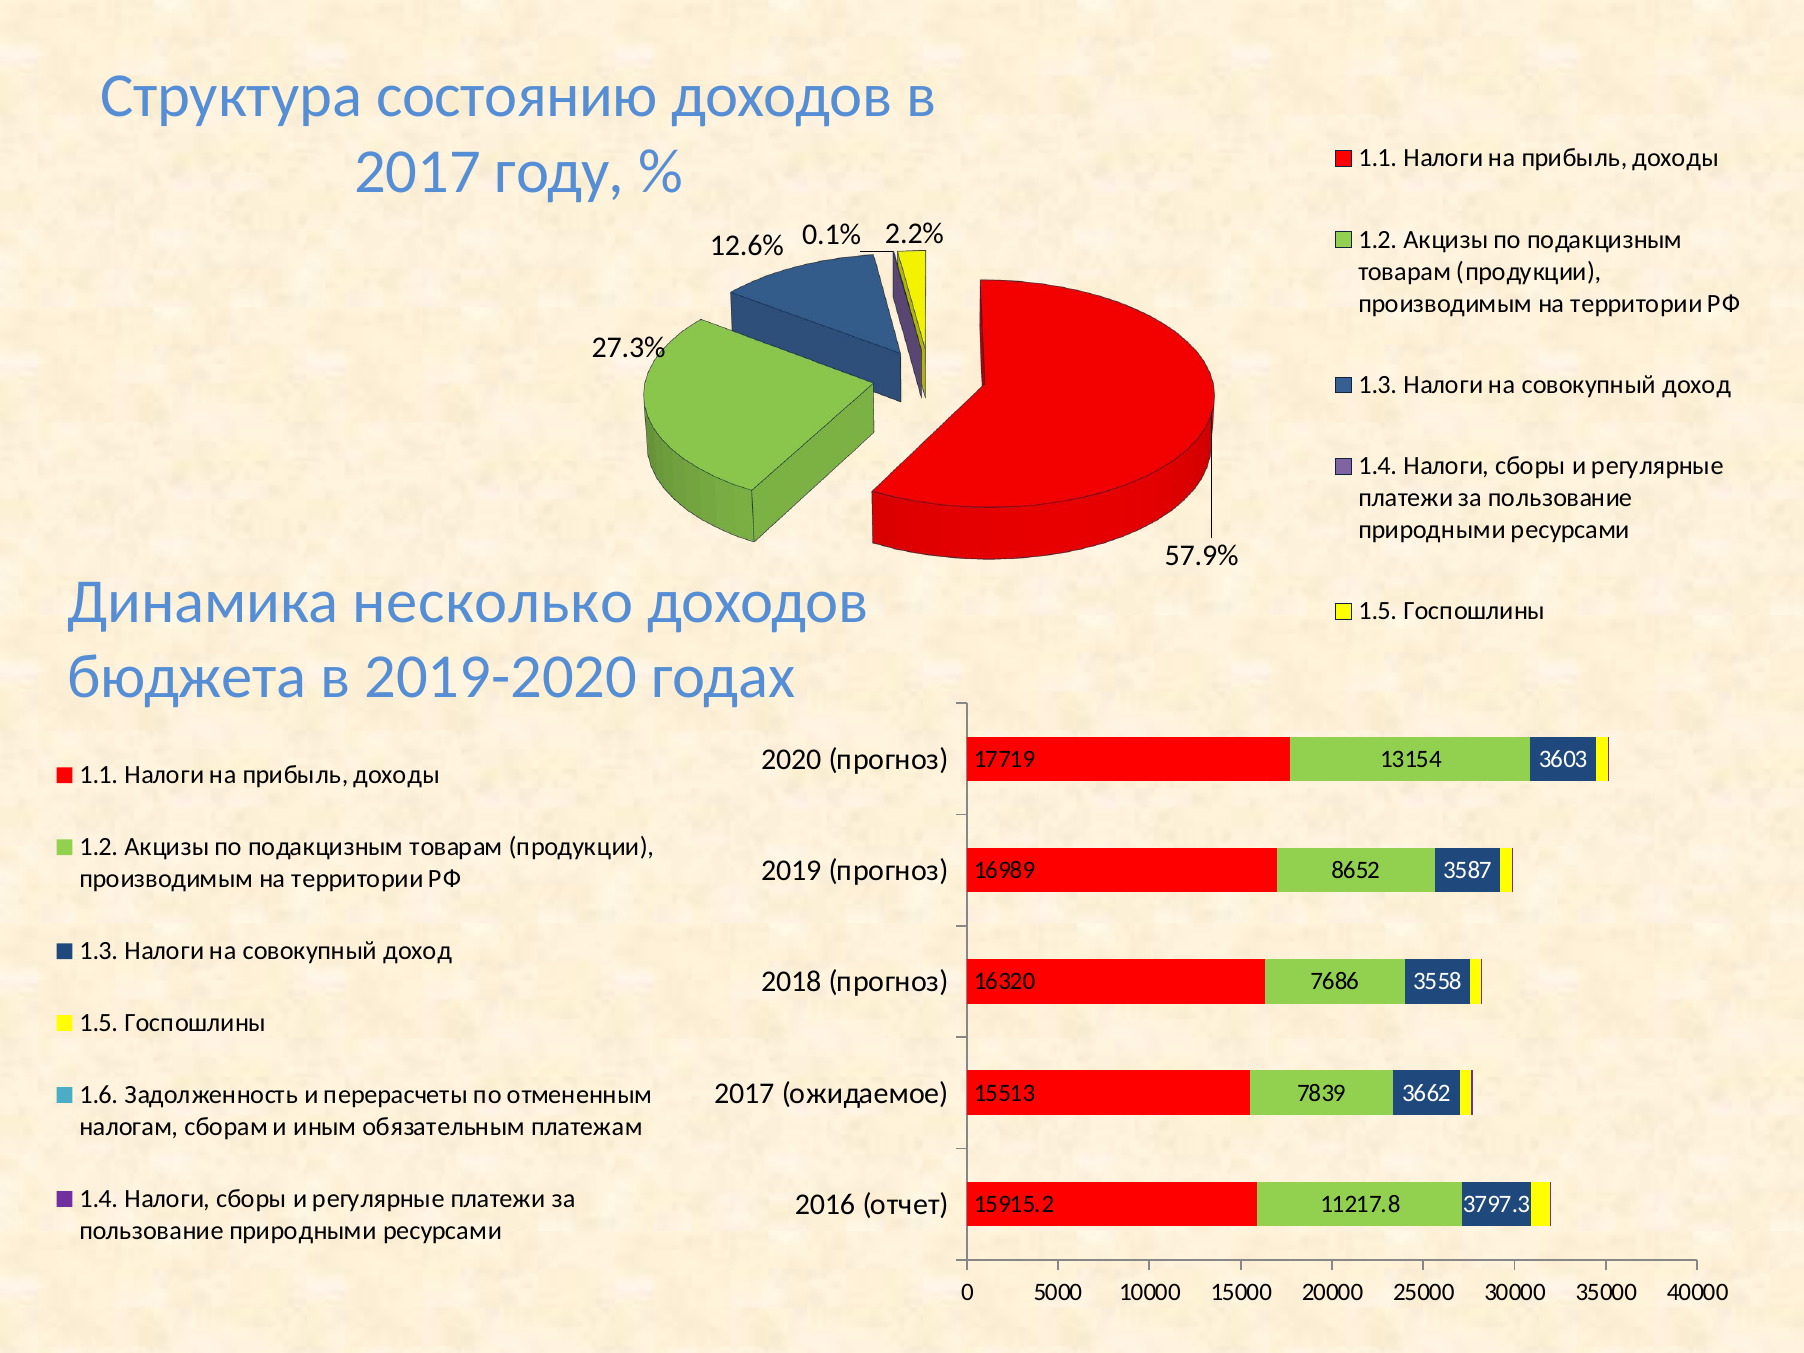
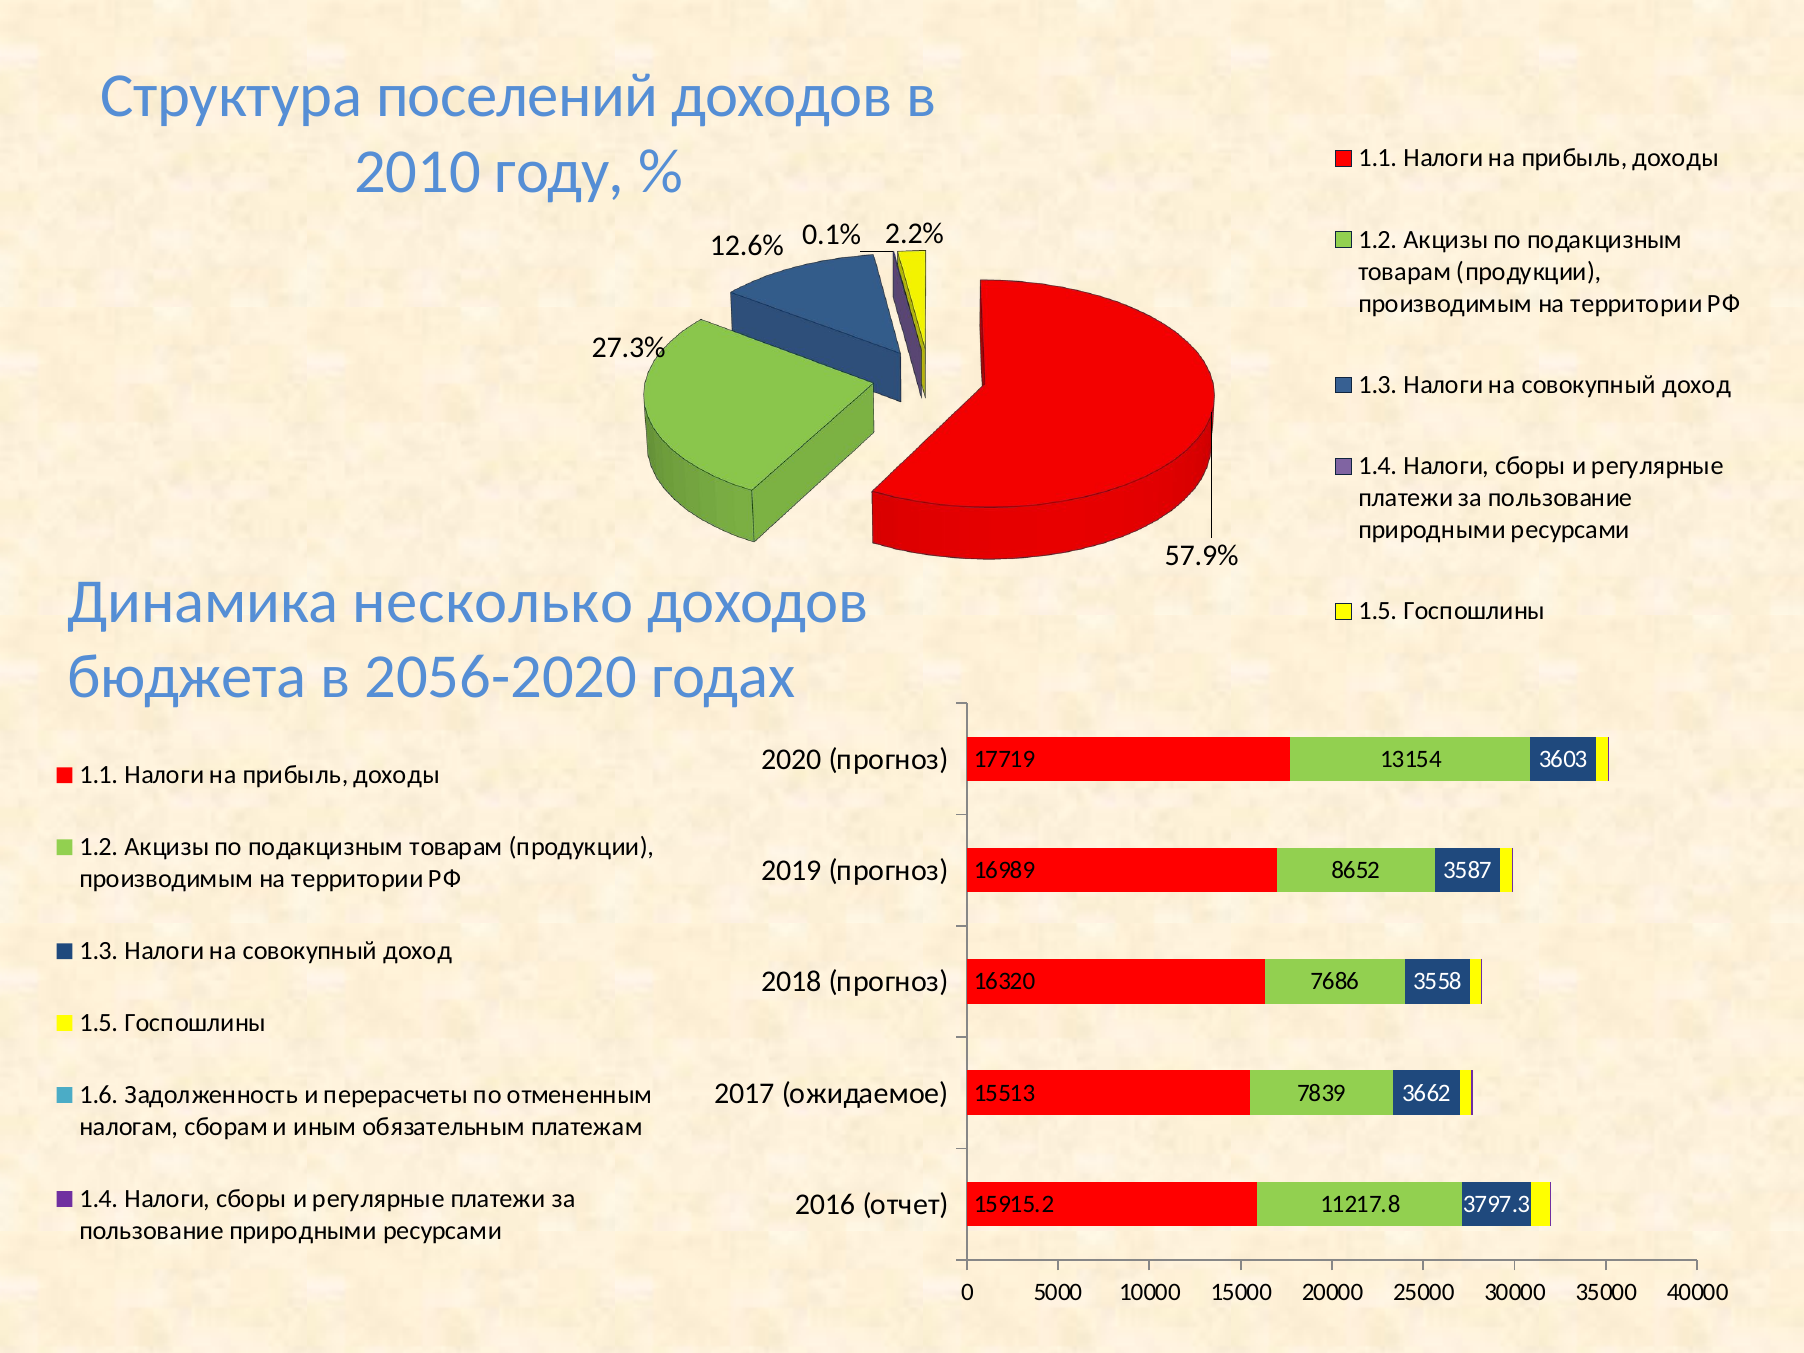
состоянию: состоянию -> поселений (517, 96)
2017: 2017 -> 2010 (418, 171)
2019-2020: 2019-2020 -> 2056-2020 (501, 677)
